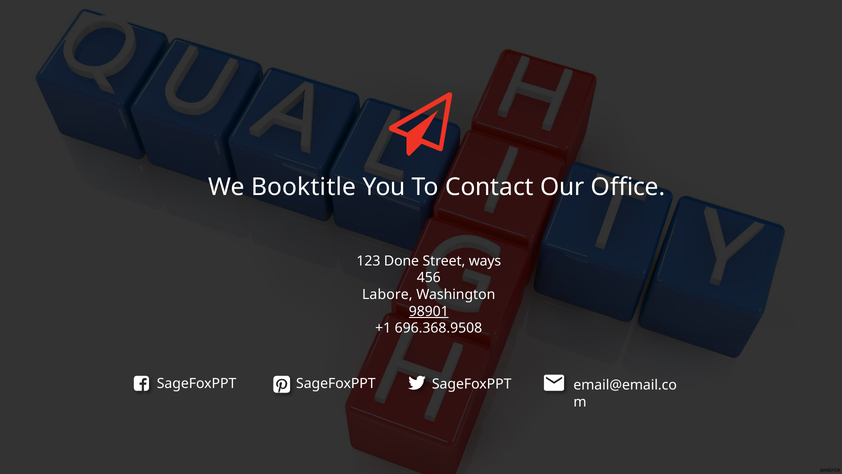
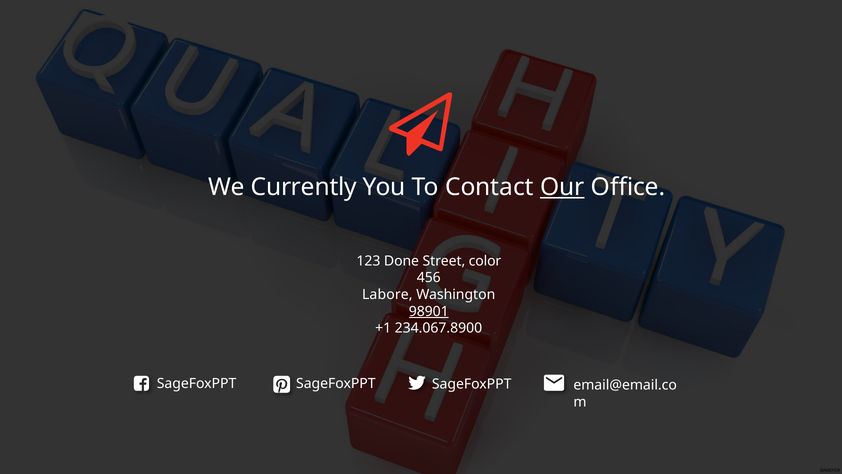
Booktitle: Booktitle -> Currently (304, 187)
Our underline: none -> present (562, 187)
ways: ways -> color (485, 261)
696.368.9508: 696.368.9508 -> 234.067.8900 (438, 328)
